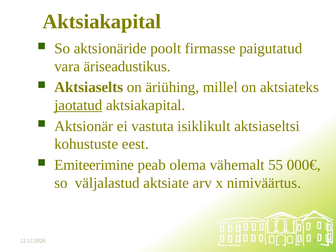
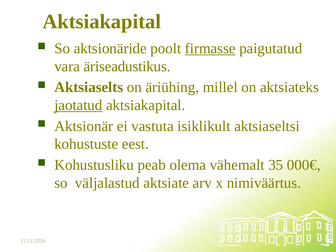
firmasse underline: none -> present (210, 48)
Emiteerimine: Emiteerimine -> Kohustusliku (94, 165)
55: 55 -> 35 (276, 165)
